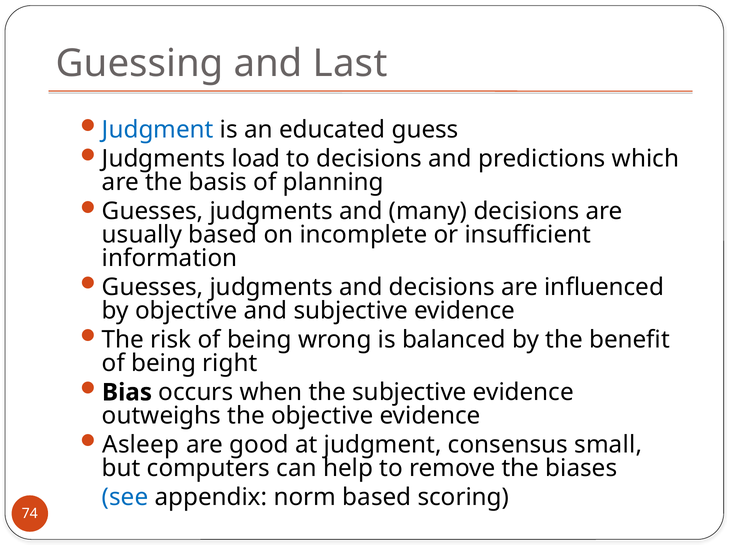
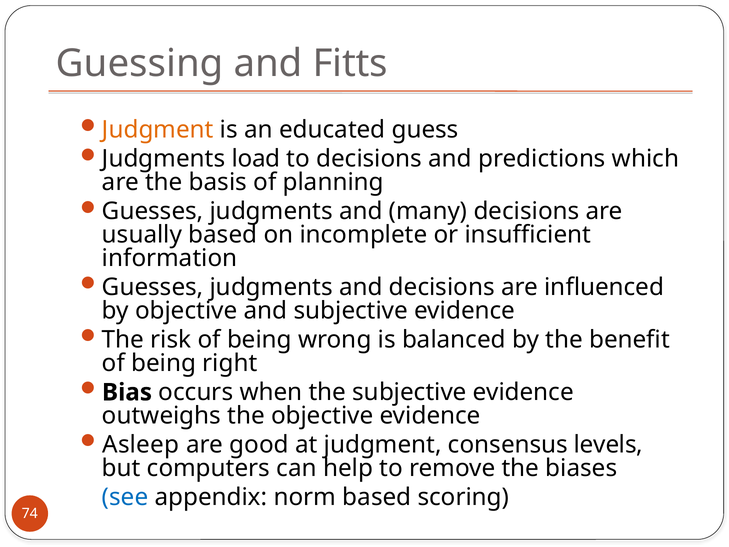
Last: Last -> Fitts (350, 63)
Judgment colour: blue -> orange (158, 130)
small: small -> levels (608, 445)
